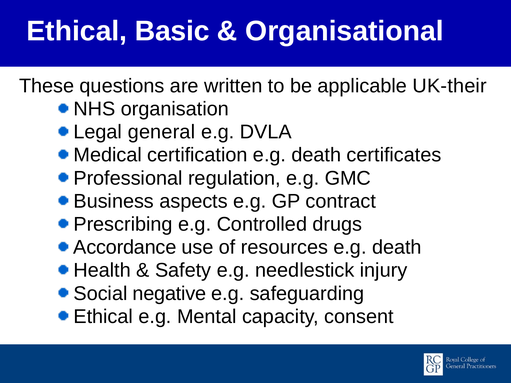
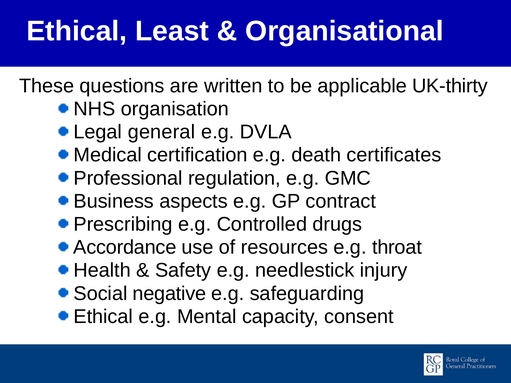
Basic: Basic -> Least (172, 31)
UK-their: UK-their -> UK-thirty (450, 86)
resources e.g death: death -> throat (397, 247)
